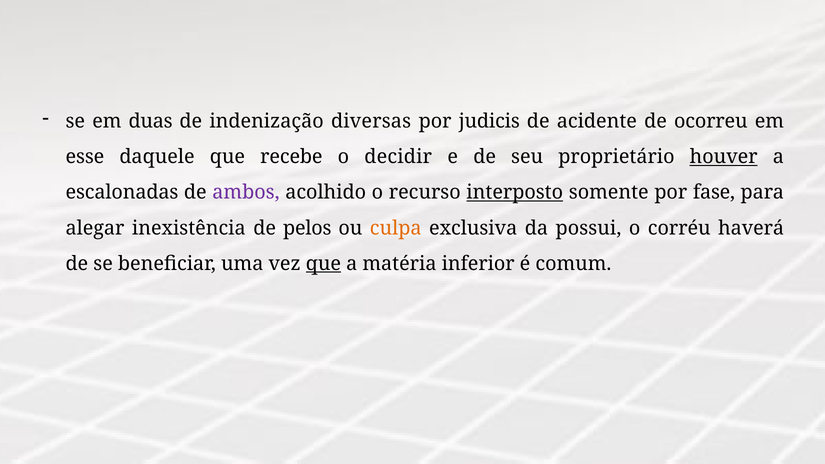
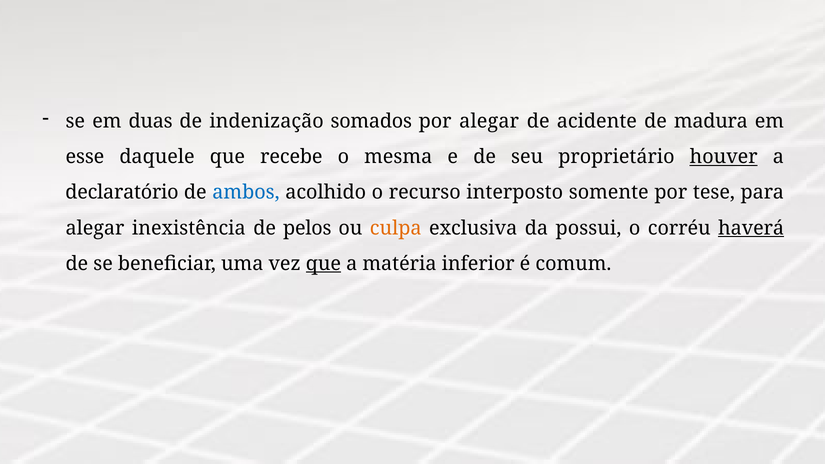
diversas: diversas -> somados (371, 121)
por judicis: judicis -> alegar (489, 121)
ocorreu: ocorreu -> madura (711, 121)
decidir: decidir -> mesma (398, 157)
escalonadas: escalonadas -> declaratório (122, 193)
ambos colour: purple -> blue (246, 193)
interposto underline: present -> none (515, 193)
fase: fase -> tese (714, 193)
haverá underline: none -> present (751, 228)
